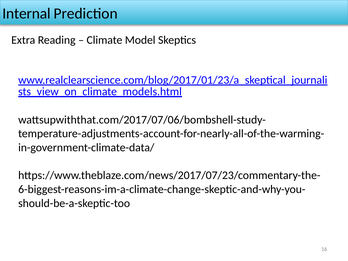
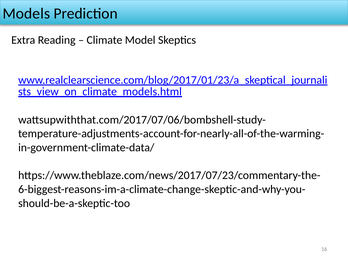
Internal: Internal -> Models (26, 13)
